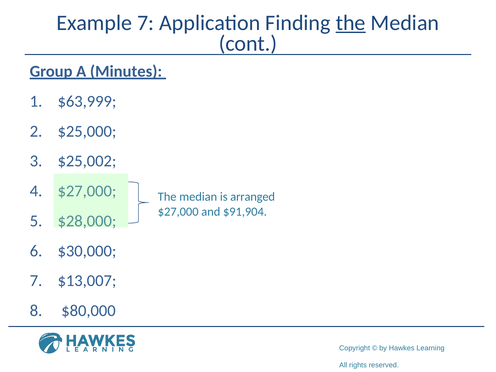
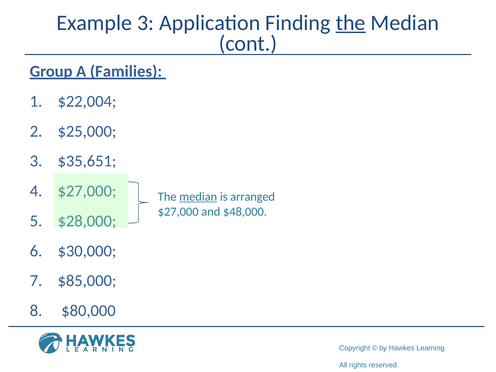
Example 7: 7 -> 3 (146, 23)
Minutes: Minutes -> Families (126, 71)
$63,999: $63,999 -> $22,004 (87, 101)
$25,002: $25,002 -> $35,651 (87, 161)
median underline: none -> present (198, 197)
$91,904: $91,904 -> $48,000 (245, 212)
$13,007: $13,007 -> $85,000 (87, 281)
